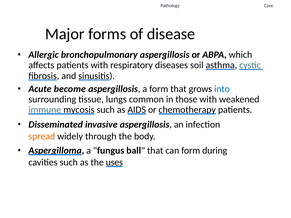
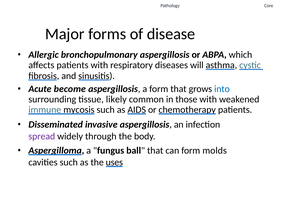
soil: soil -> will (197, 65)
lungs: lungs -> likely (116, 99)
spread colour: orange -> purple (42, 136)
during: during -> molds (215, 151)
